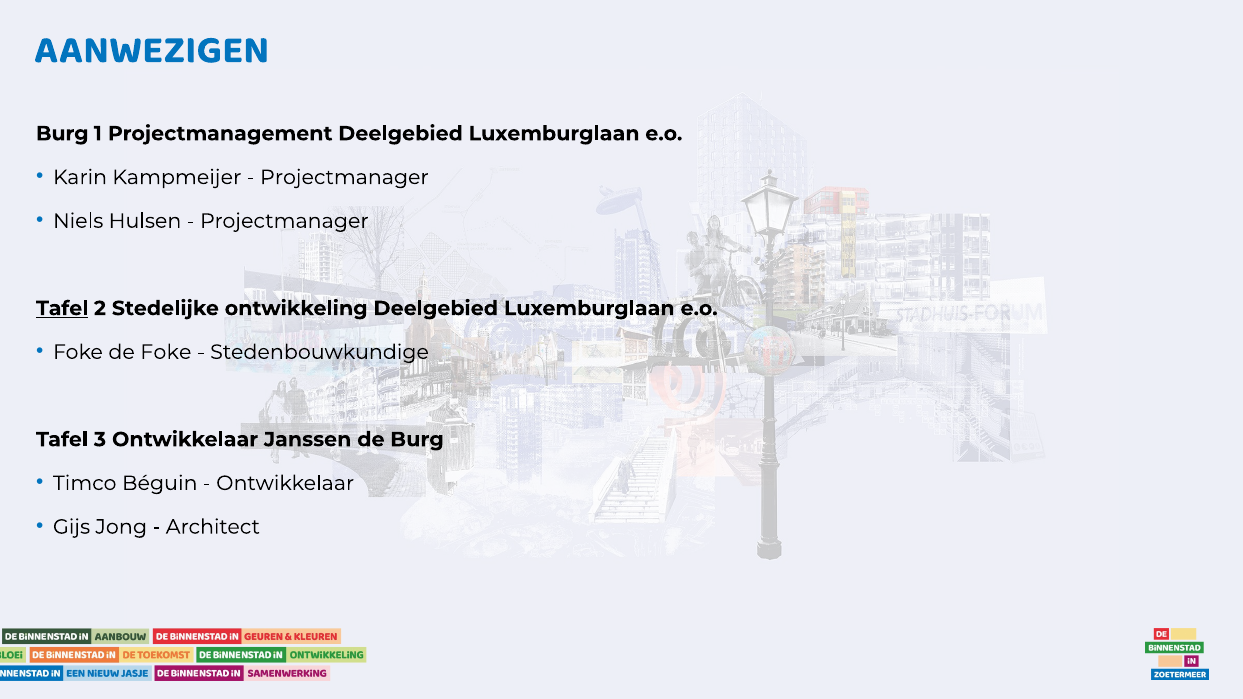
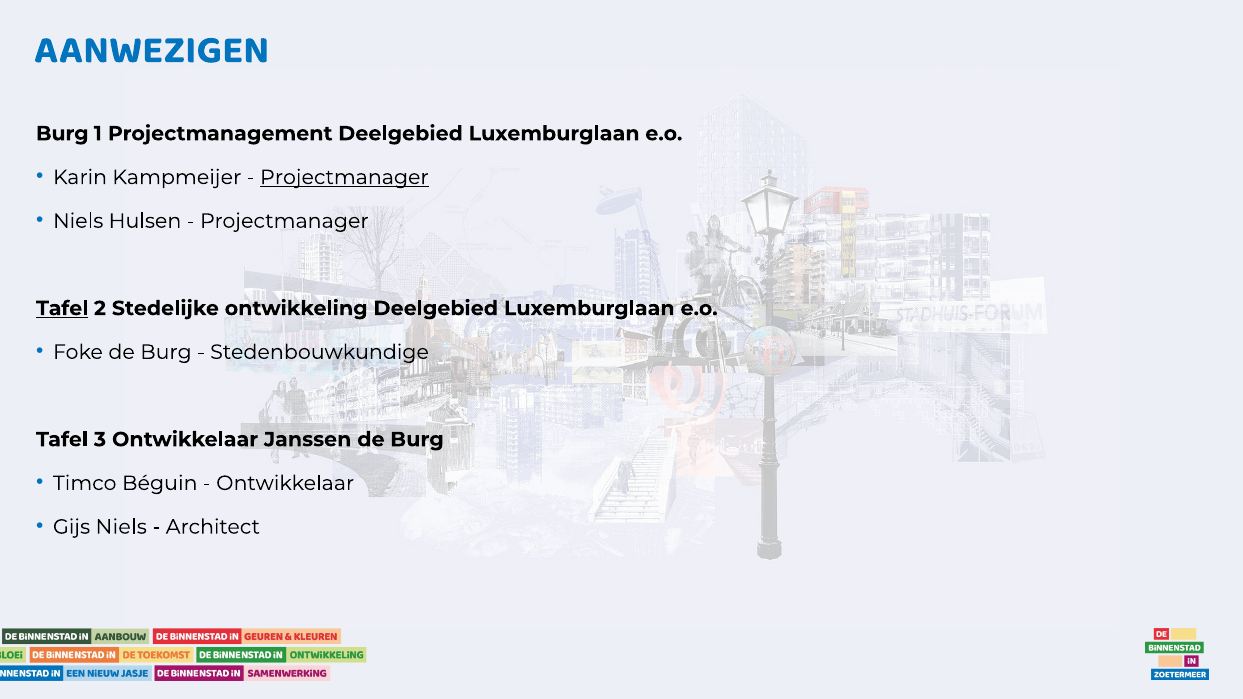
Projectmanager underline: none -> present (344, 177)
Foke de Foke: Foke -> Burg (166, 352)
Gijs Jong: Jong -> Niels (121, 527)
